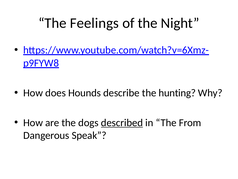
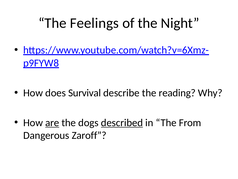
Hounds: Hounds -> Survival (85, 93)
hunting: hunting -> reading (177, 93)
are underline: none -> present (52, 122)
Speak: Speak -> Zaroff (89, 135)
